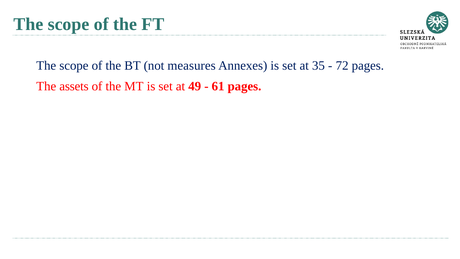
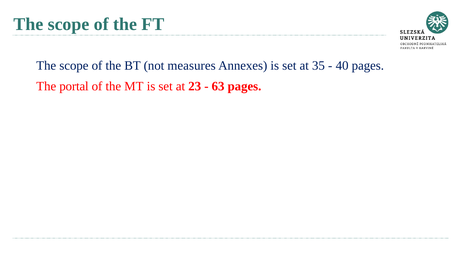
72: 72 -> 40 (342, 66)
assets: assets -> portal (74, 86)
49: 49 -> 23 (195, 86)
61: 61 -> 63 (218, 86)
